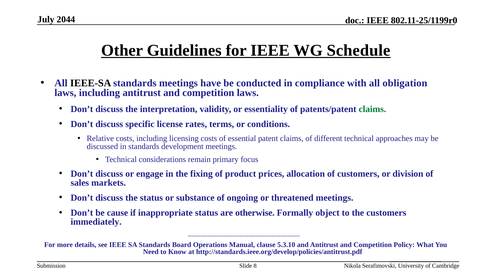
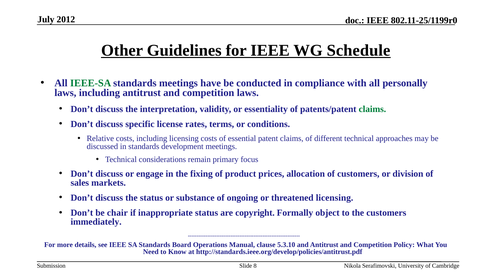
2044: 2044 -> 2012 (66, 20)
IEEE-SA colour: black -> green (91, 83)
obligation: obligation -> personally (405, 83)
threatened meetings: meetings -> licensing (335, 198)
cause: cause -> chair (117, 213)
otherwise: otherwise -> copyright (255, 213)
